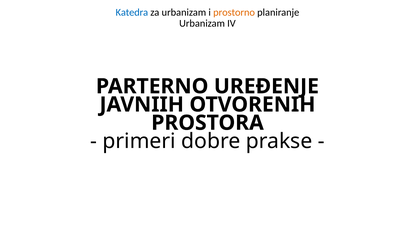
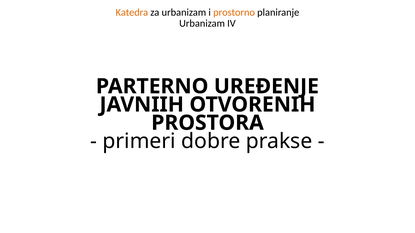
Katedra colour: blue -> orange (132, 12)
